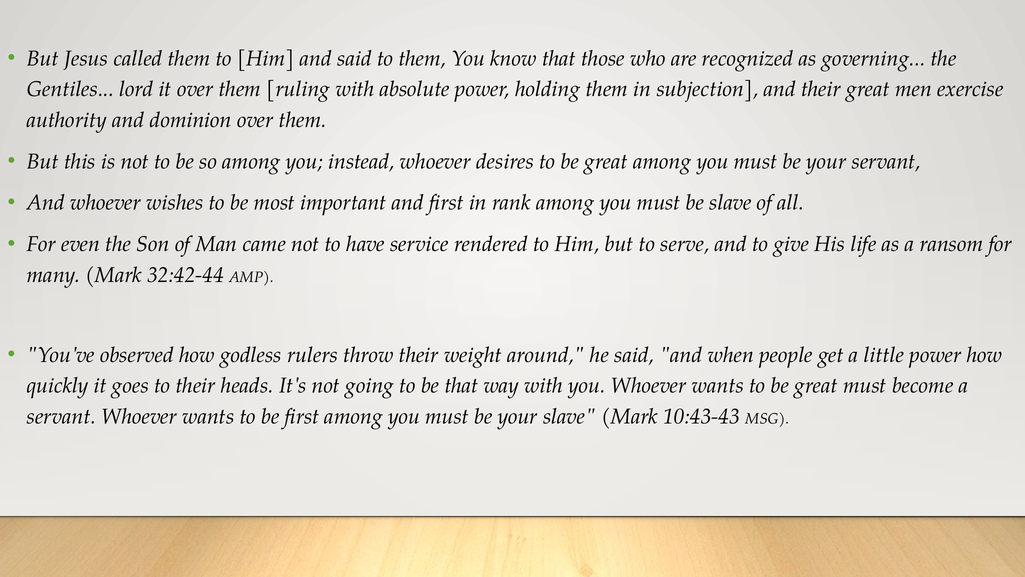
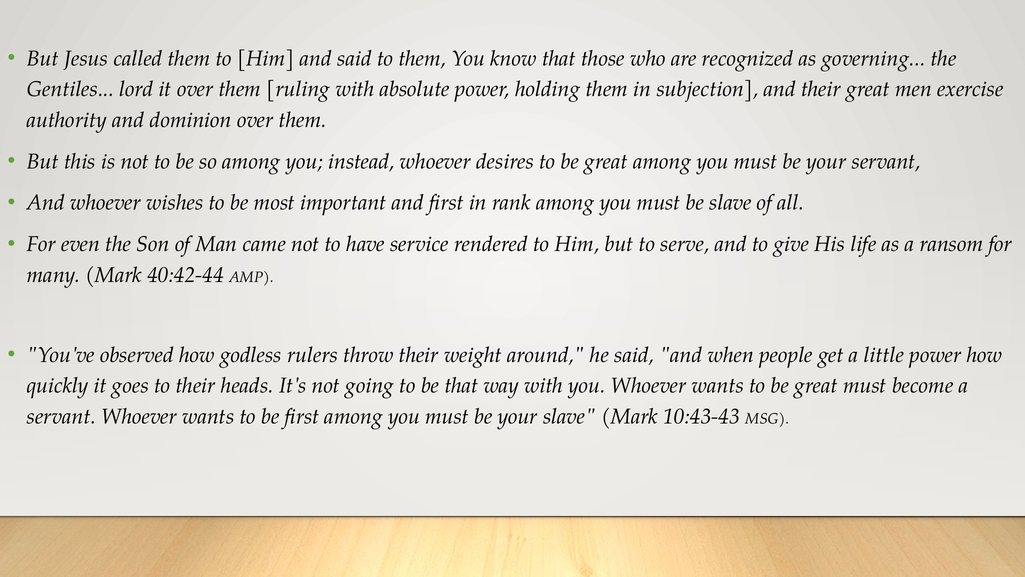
32:42-44: 32:42-44 -> 40:42-44 (186, 275)
